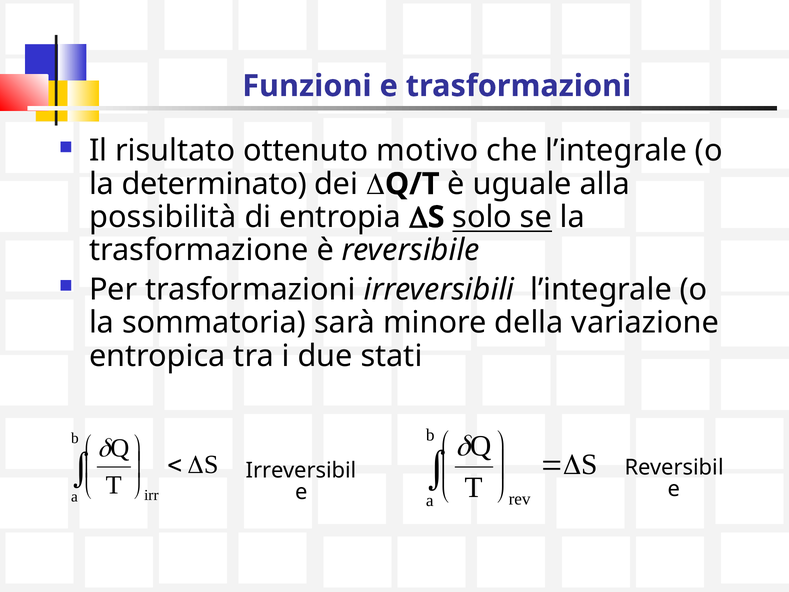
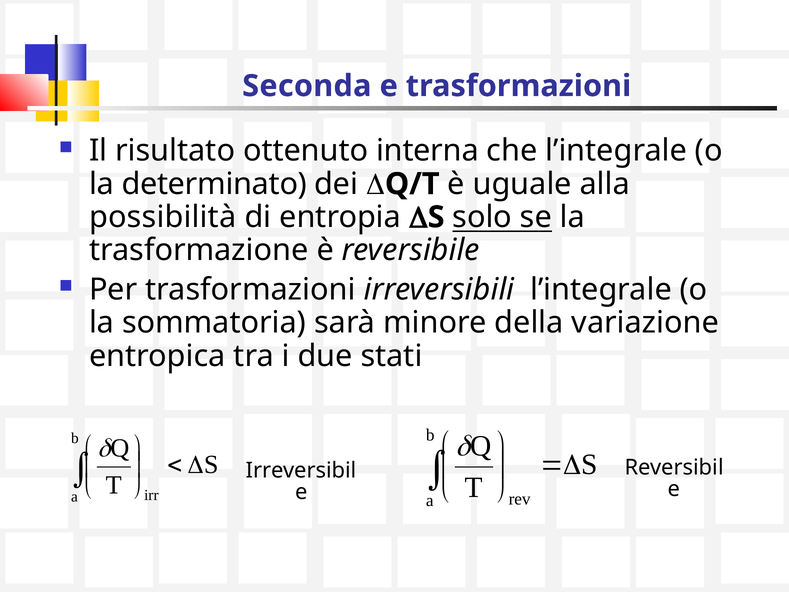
Funzioni: Funzioni -> Seconda (307, 86)
motivo: motivo -> interna (428, 151)
